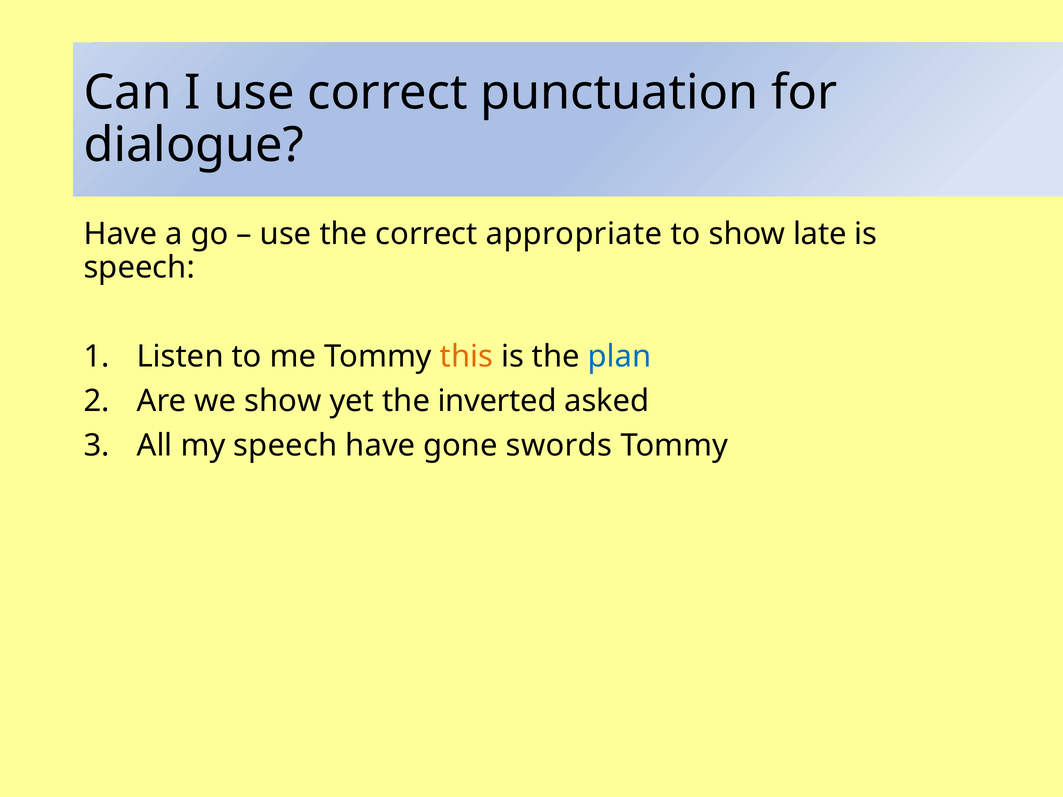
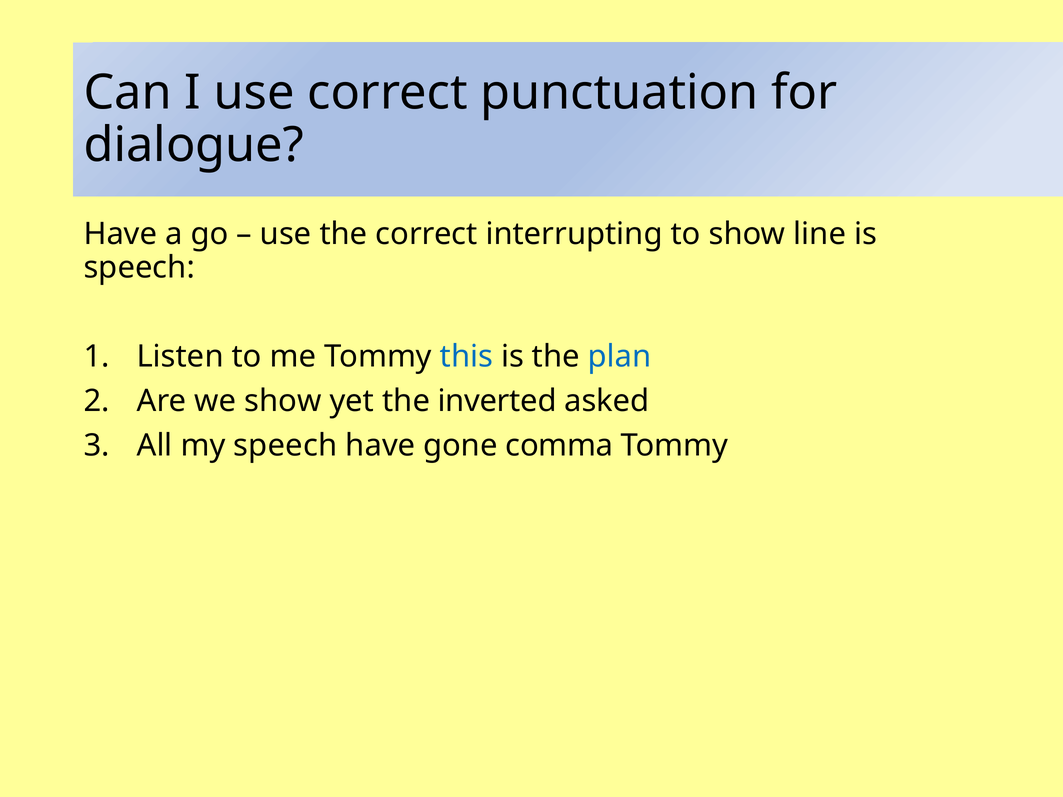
appropriate: appropriate -> interrupting (574, 234)
late: late -> line (820, 234)
this colour: orange -> blue (466, 357)
swords: swords -> comma (559, 446)
